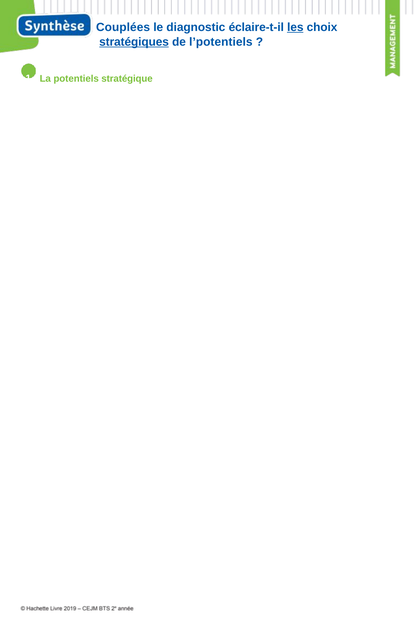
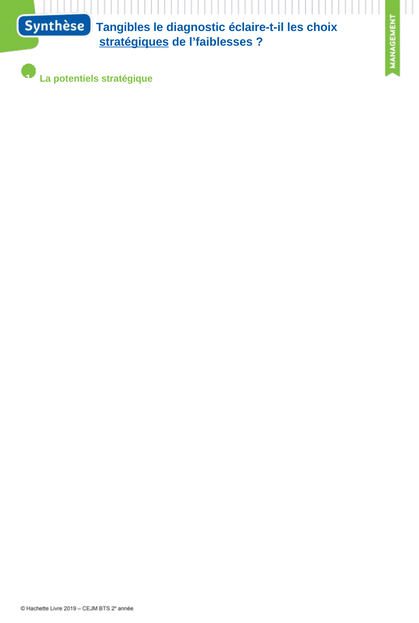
Couplées: Couplées -> Tangibles (123, 27)
les underline: present -> none (295, 27)
l’potentiels: l’potentiels -> l’faiblesses (221, 42)
